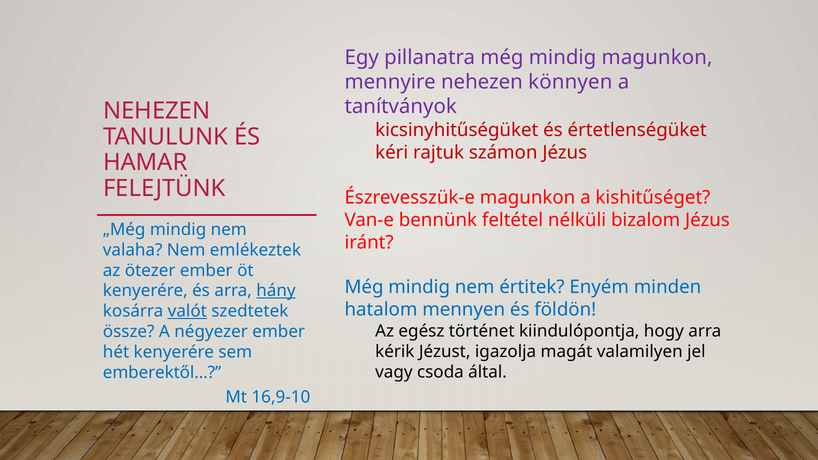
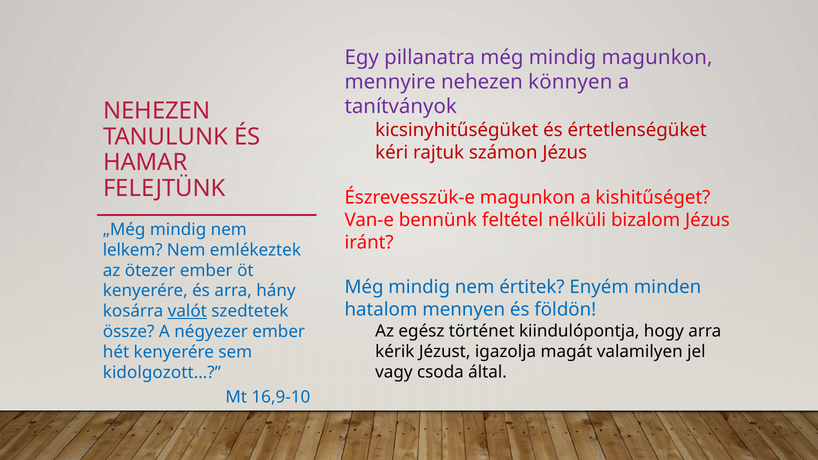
valaha: valaha -> lelkem (133, 250)
hány underline: present -> none (276, 291)
emberektől…: emberektől… -> kidolgozott… (162, 373)
